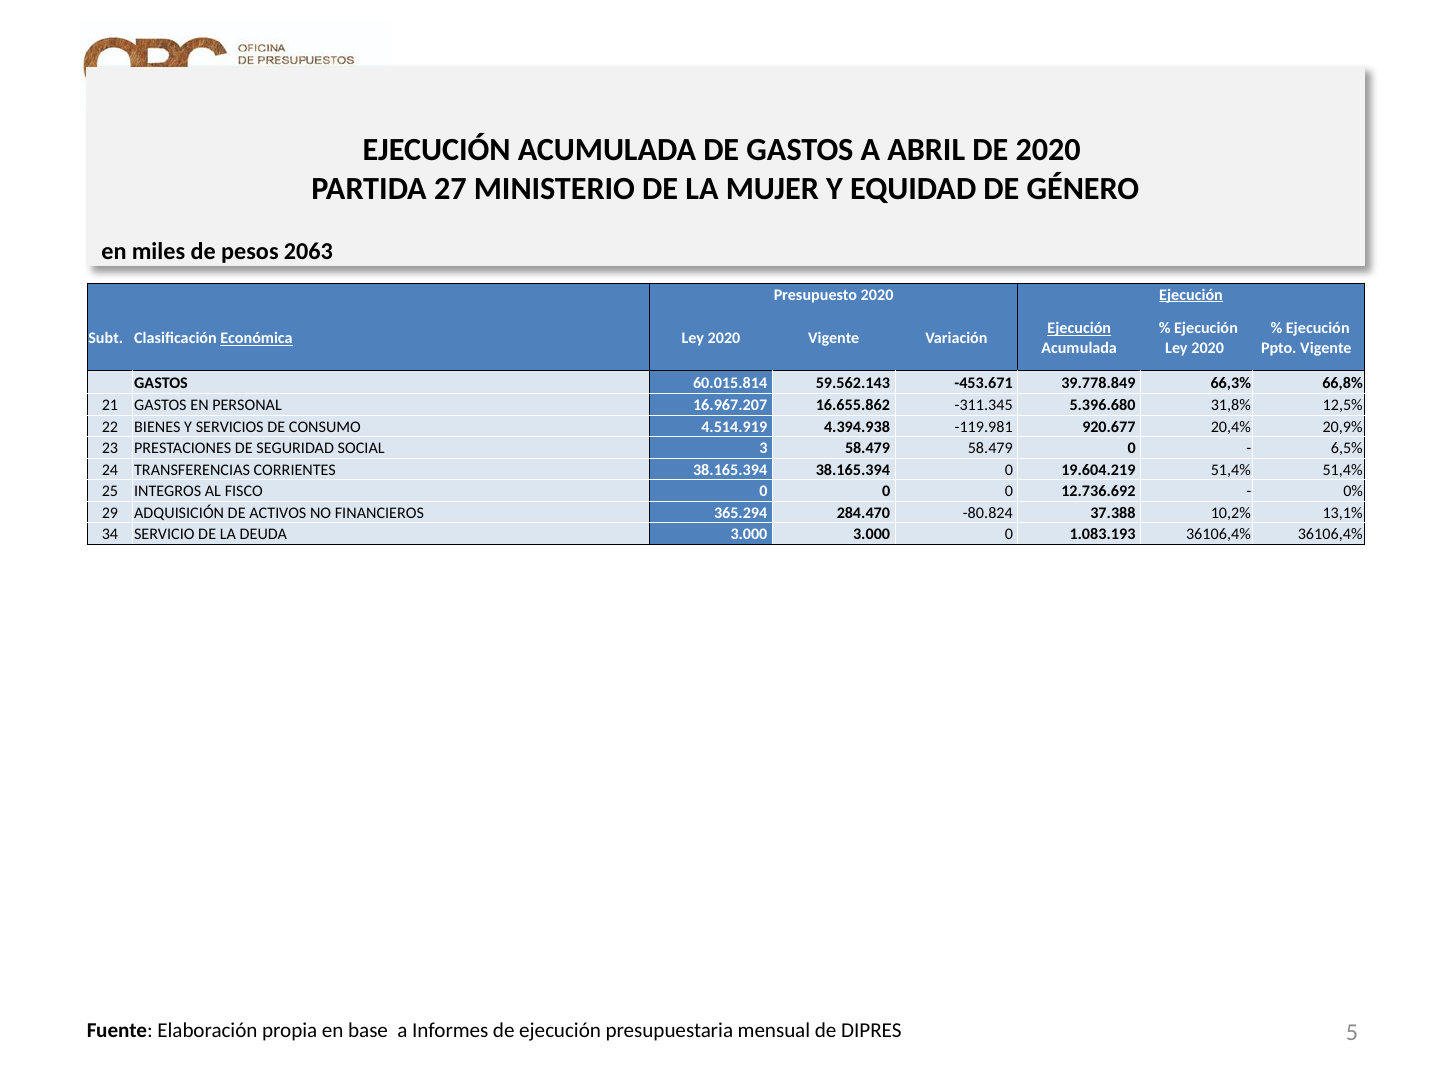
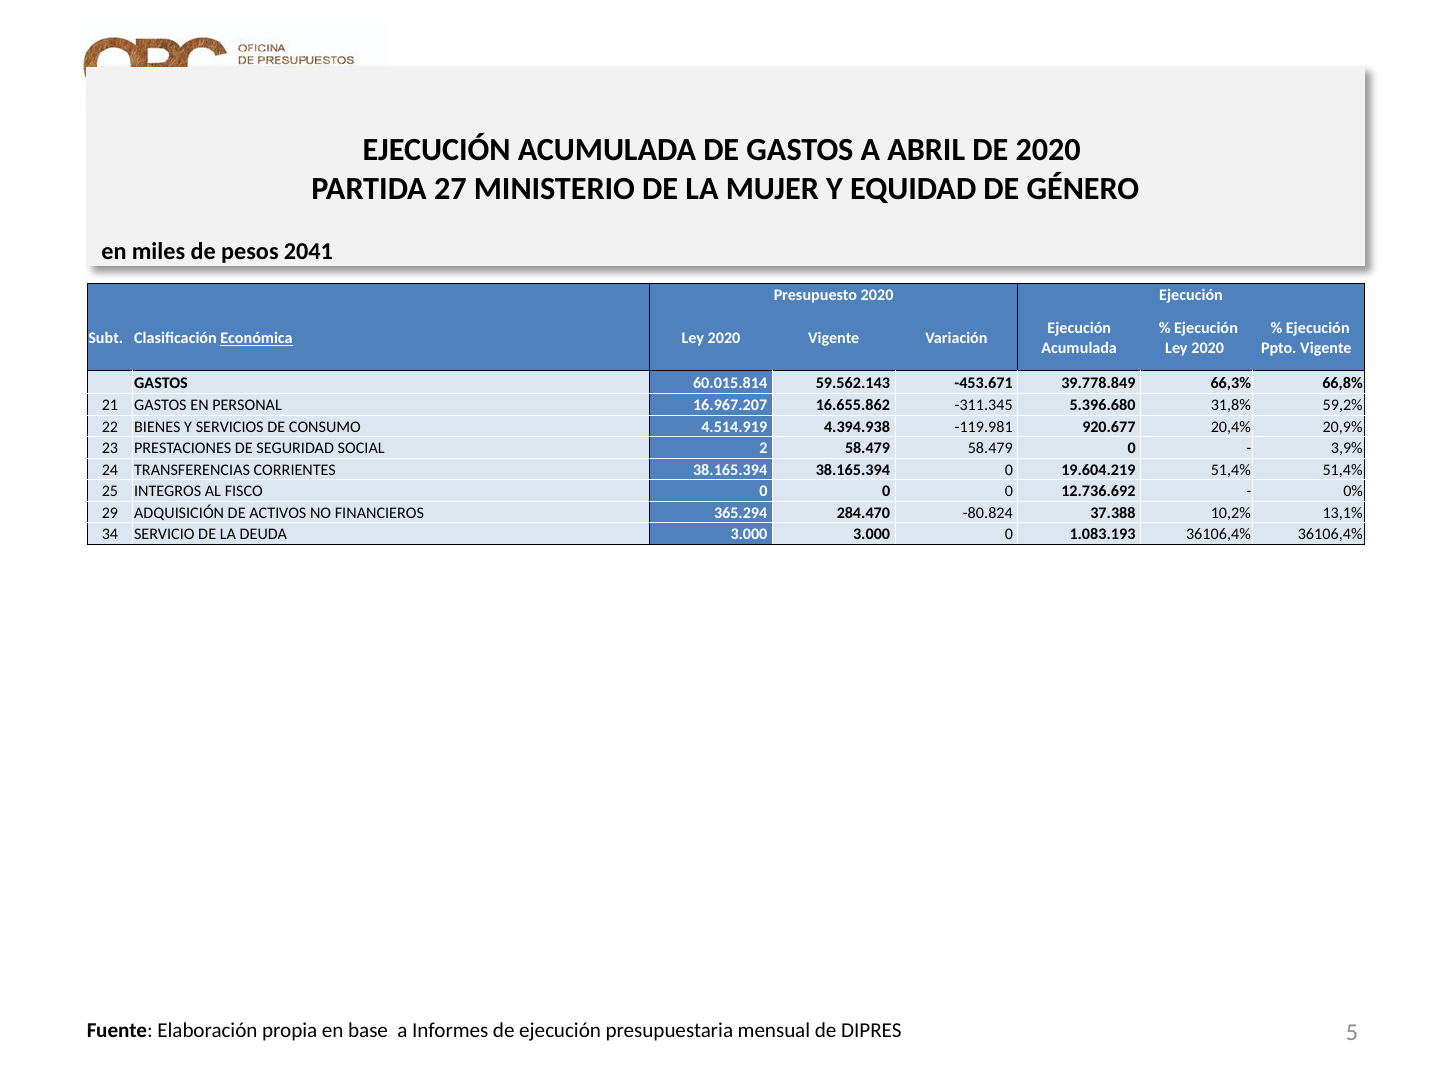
2063: 2063 -> 2041 (308, 252)
Ejecución underline: present -> none (1191, 295)
Ejecución underline: present -> none (1079, 329)
12,5%: 12,5% -> 59,2% (1343, 405)
3: 3 -> 2 (763, 448)
6,5%: 6,5% -> 3,9% (1347, 448)
